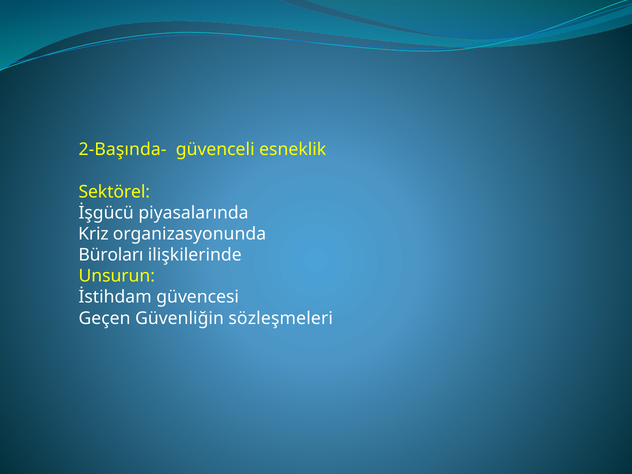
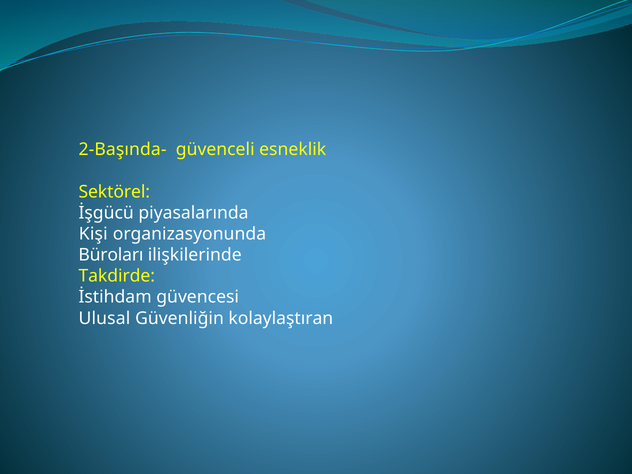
Kriz: Kriz -> Kişi (93, 234)
Unsurun: Unsurun -> Takdirde (117, 276)
Geçen: Geçen -> Ulusal (104, 318)
sözleşmeleri: sözleşmeleri -> kolaylaştıran (281, 318)
